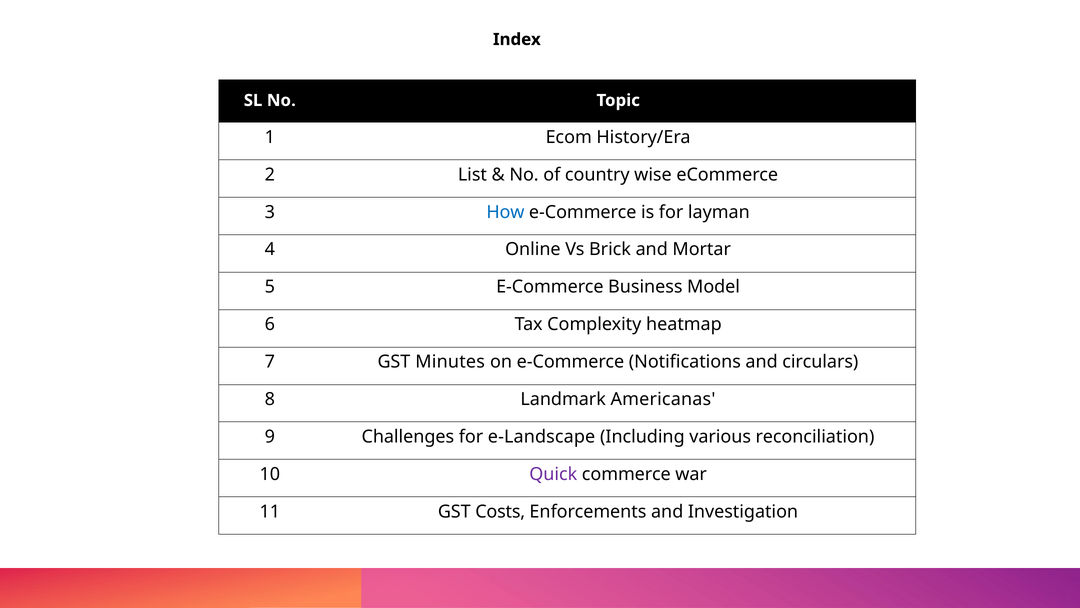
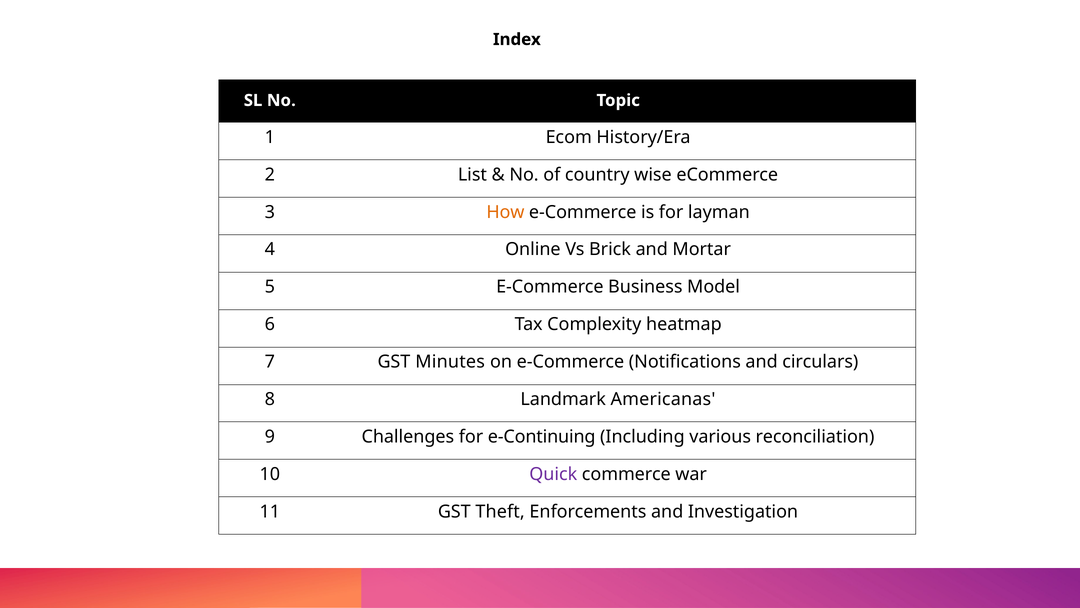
How colour: blue -> orange (505, 212)
e-Landscape: e-Landscape -> e-Continuing (542, 436)
Costs: Costs -> Theft (500, 511)
